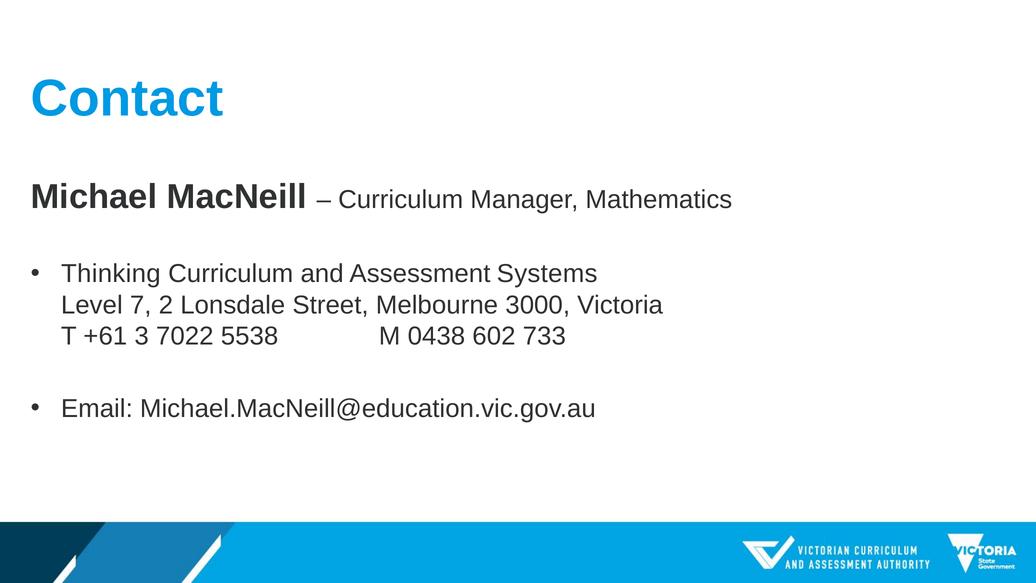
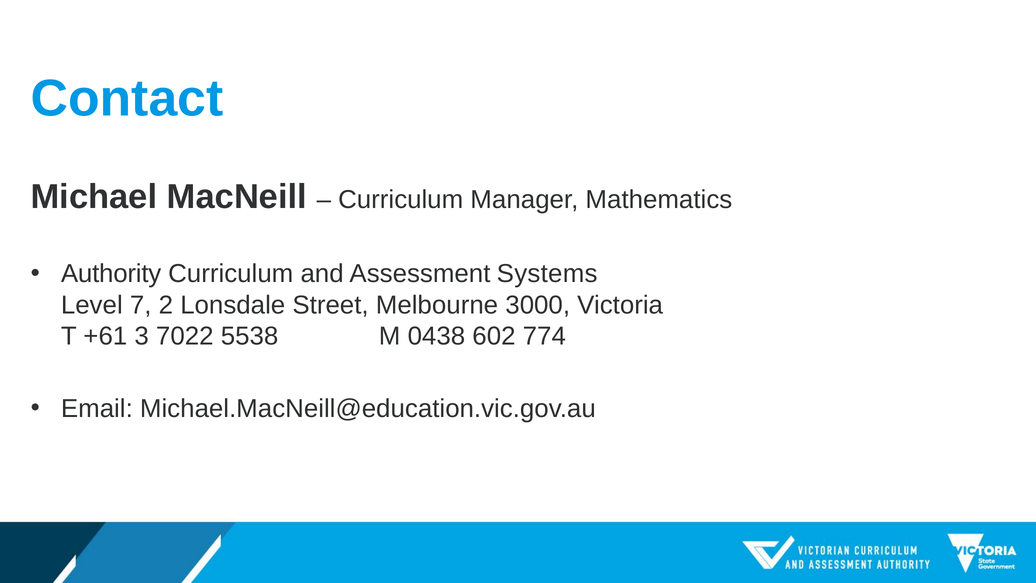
Thinking: Thinking -> Authority (111, 274)
733: 733 -> 774 (544, 336)
